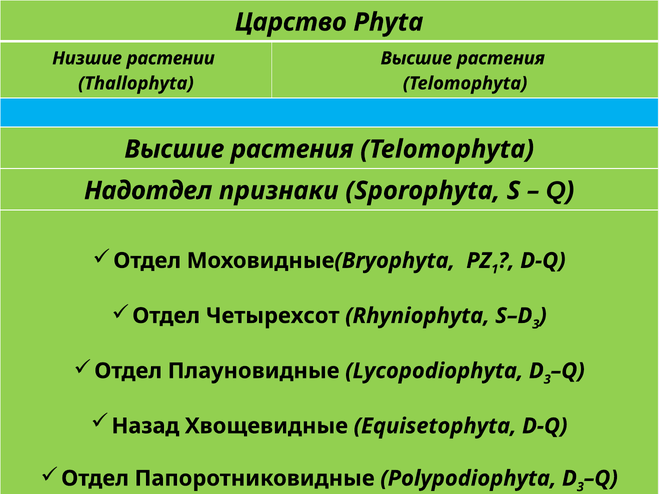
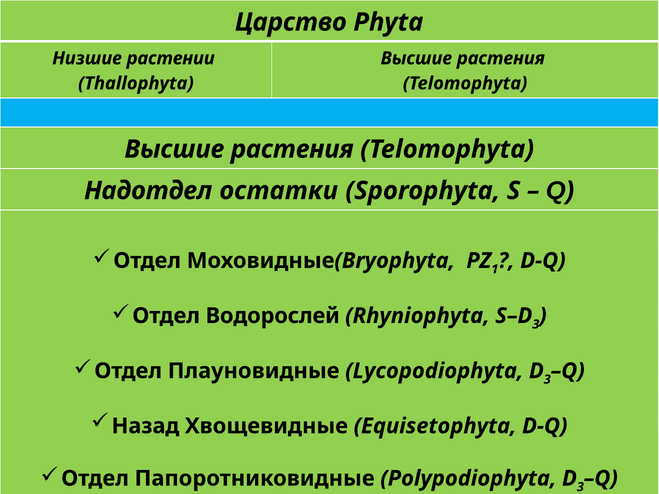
признаки: признаки -> остатки (279, 191)
Четырехсот: Четырехсот -> Водорослей (273, 316)
